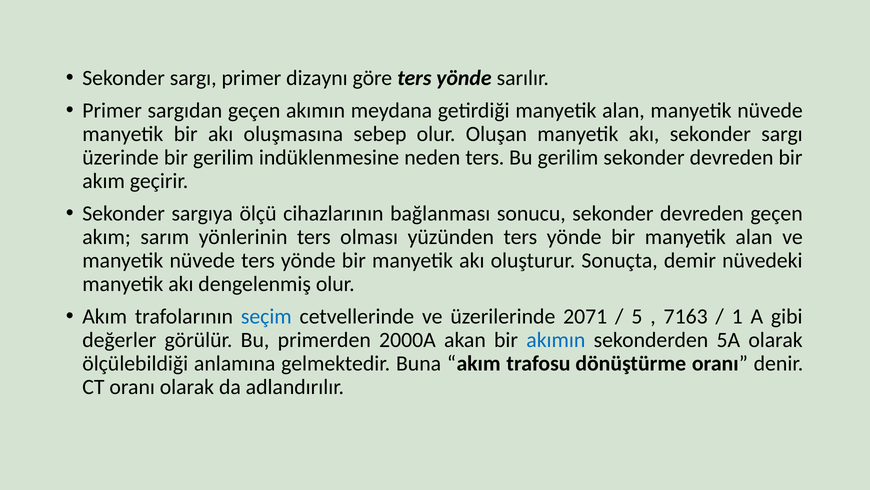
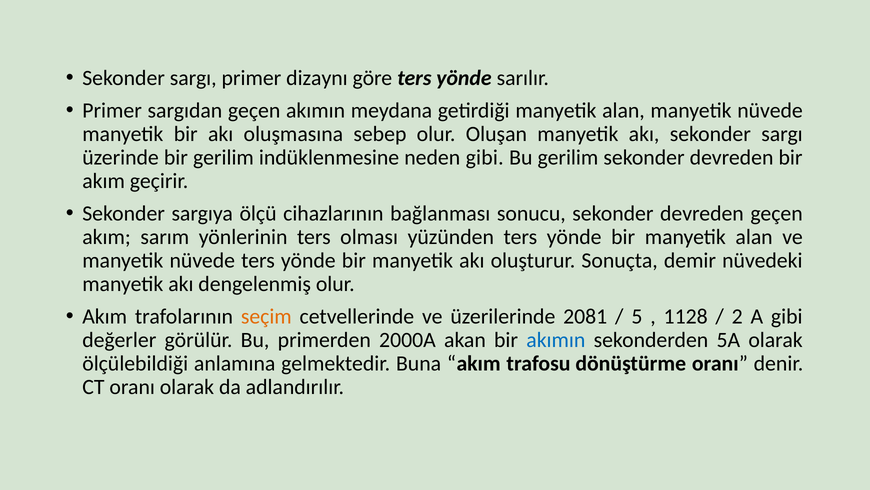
neden ters: ters -> gibi (485, 157)
seçim colour: blue -> orange (266, 316)
2071: 2071 -> 2081 (585, 316)
7163: 7163 -> 1128 (686, 316)
1: 1 -> 2 (737, 316)
